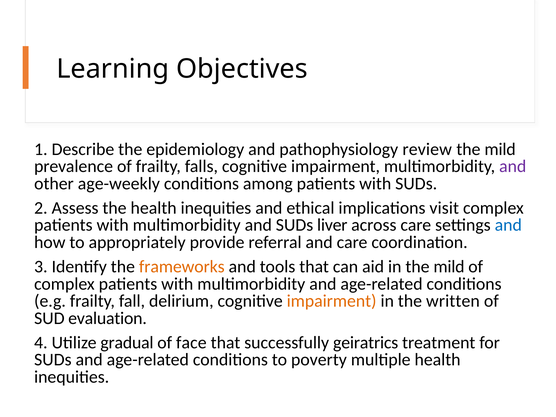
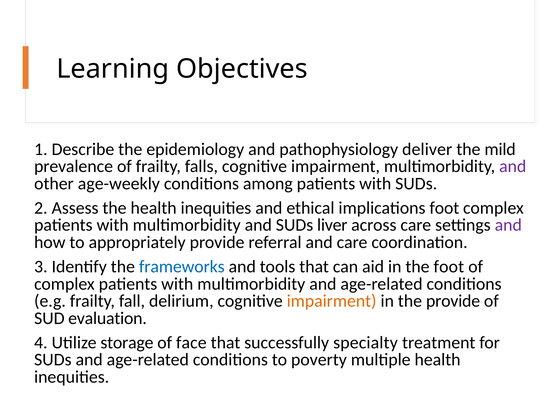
review: review -> deliver (427, 149)
implications visit: visit -> foot (444, 208)
and colour: blue -> purple (508, 225)
frameworks colour: orange -> blue (182, 267)
in the mild: mild -> foot (449, 267)
the written: written -> provide (453, 301)
gradual: gradual -> storage (127, 342)
geiratrics: geiratrics -> specialty (365, 342)
